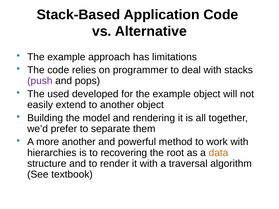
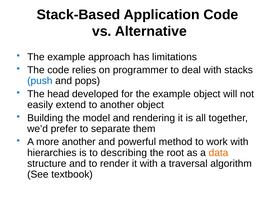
push colour: purple -> blue (40, 81)
used: used -> head (58, 94)
recovering: recovering -> describing (124, 153)
